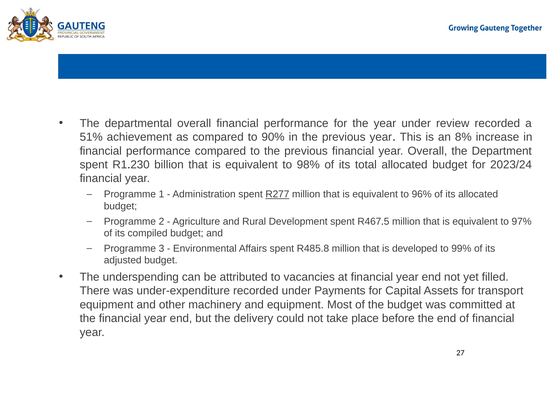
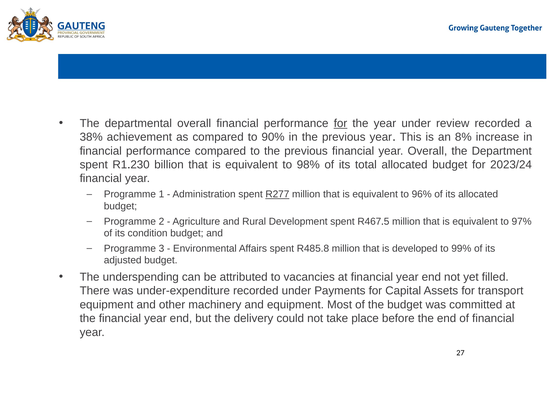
for underline: none -> present (340, 124)
51%: 51% -> 38% (91, 137)
compiled: compiled -> condition (148, 234)
